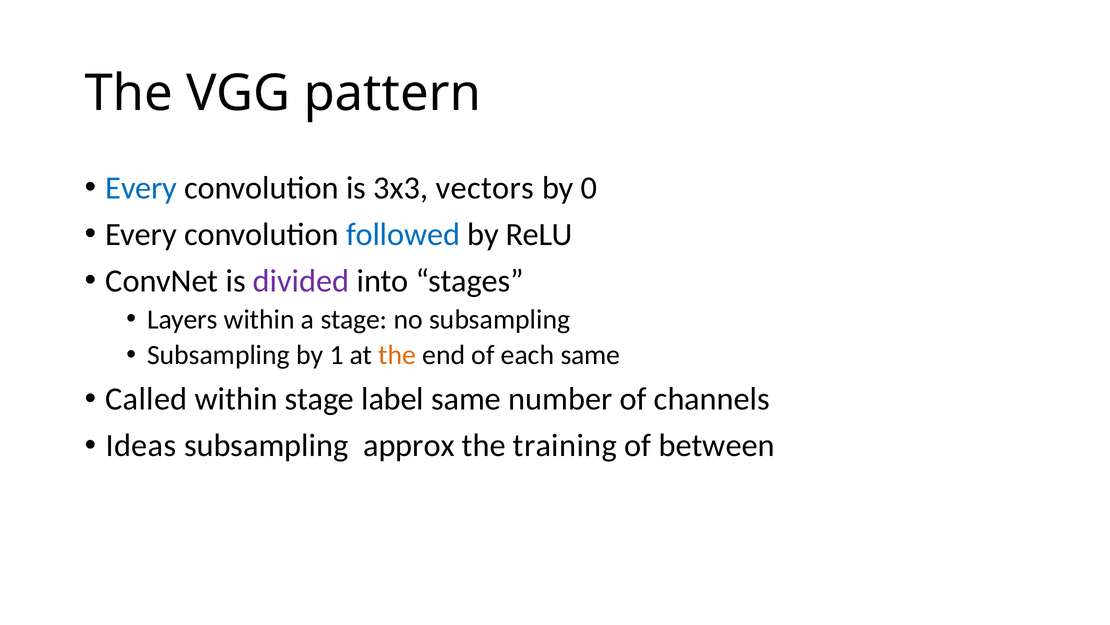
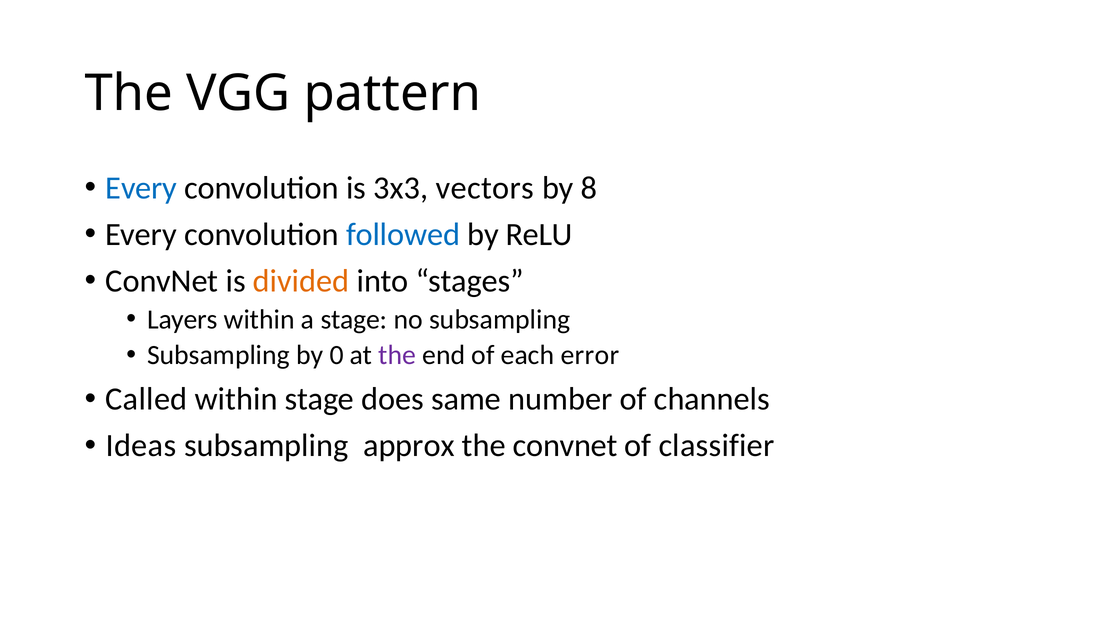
0: 0 -> 8 (589, 188)
divided colour: purple -> orange (301, 281)
1: 1 -> 0 (337, 355)
the colour: orange -> purple (397, 355)
each same: same -> error (590, 355)
label: label -> does (393, 399)
the training: training -> convnet (565, 445)
between: between -> classifier (717, 445)
